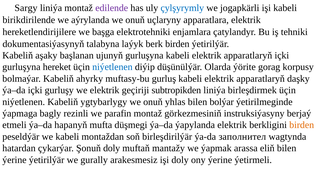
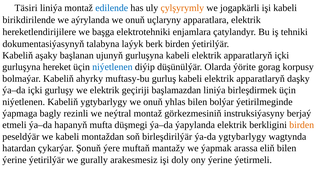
Sargy: Sargy -> Täsiri (26, 8)
edilende colour: purple -> blue (112, 8)
çylşyrymly colour: blue -> orange (182, 8)
subtropikden: subtropikden -> başlamazdan (176, 90)
parafin: parafin -> neýtral (118, 113)
ýa-da заполнител: заполнител -> ygtybarlygy (242, 137)
Şonuň doly: doly -> ýere (112, 148)
